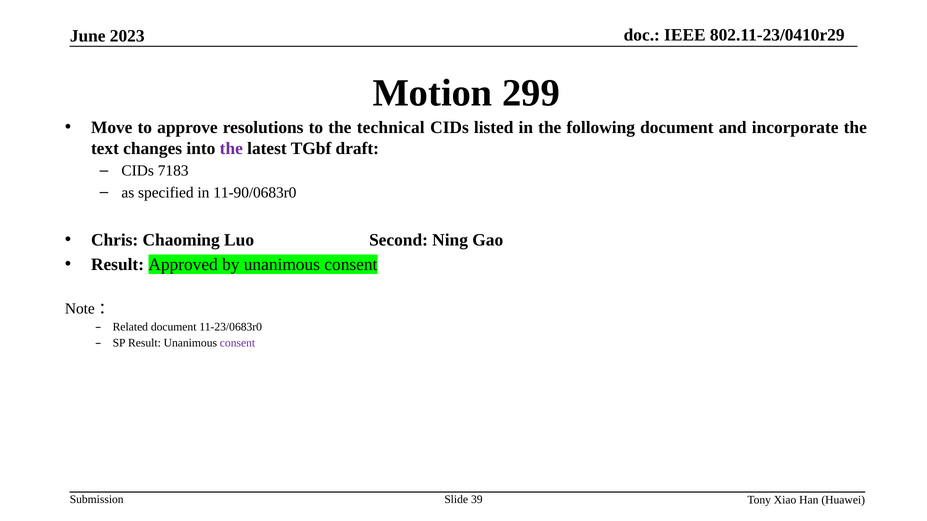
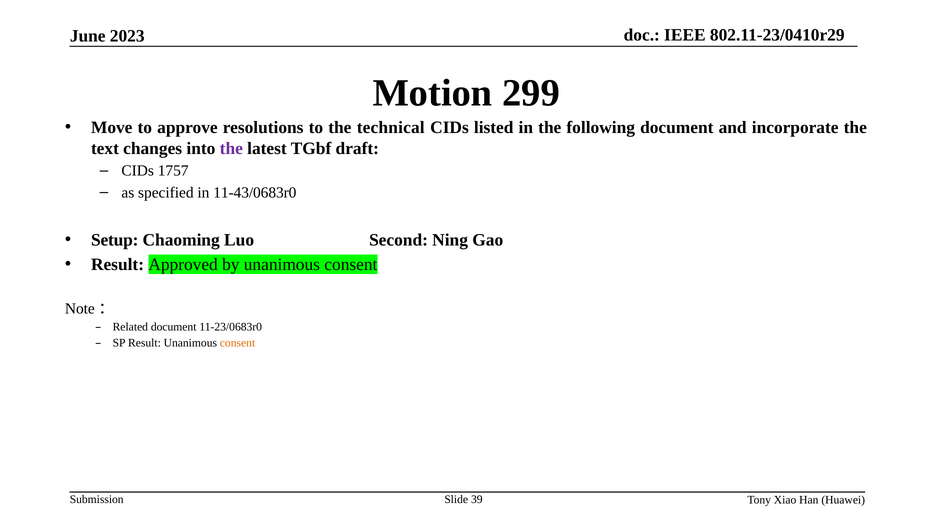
7183: 7183 -> 1757 (173, 171)
11-90/0683r0: 11-90/0683r0 -> 11-43/0683r0 (255, 193)
Chris: Chris -> Setup (115, 240)
consent colour: purple -> orange (238, 343)
